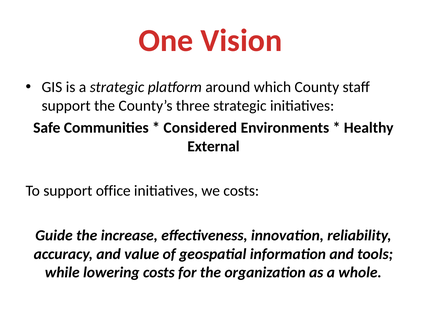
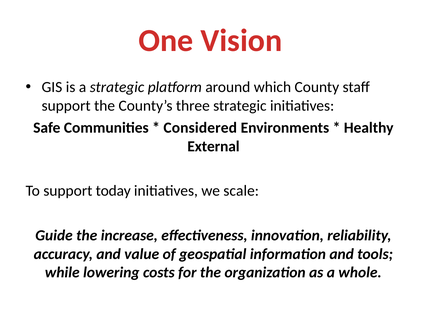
office: office -> today (113, 191)
we costs: costs -> scale (241, 191)
